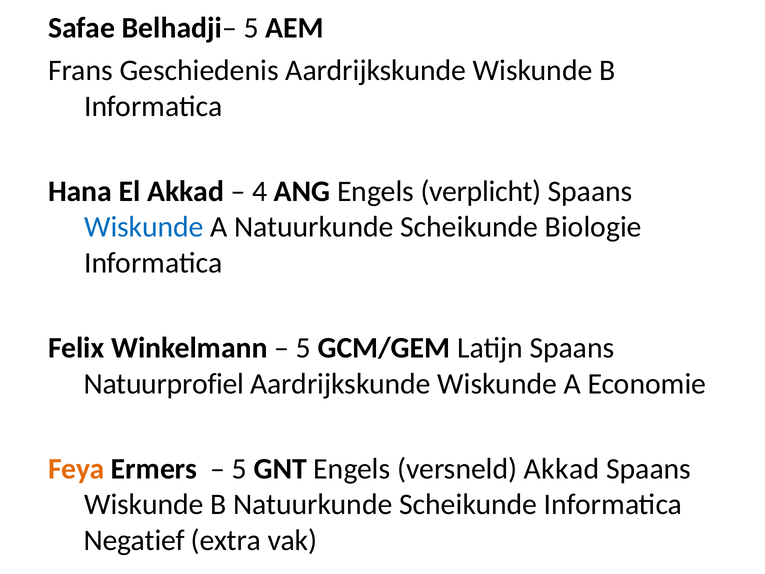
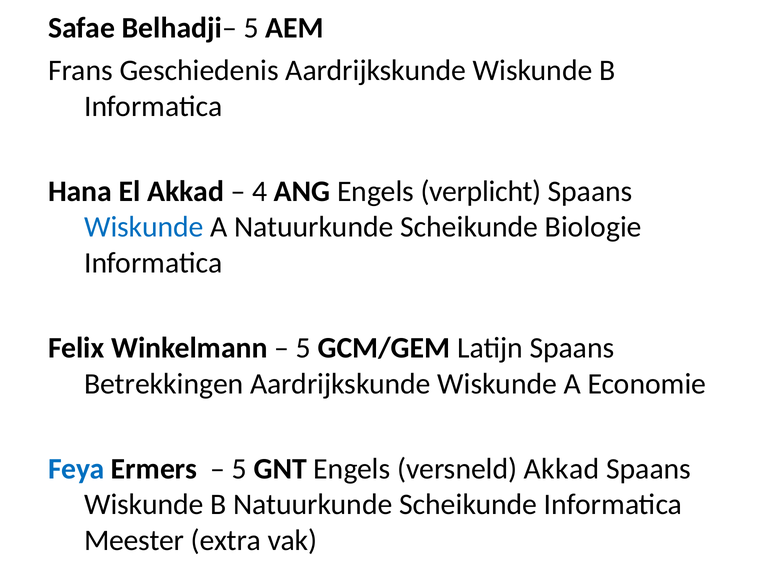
Natuurprofiel: Natuurprofiel -> Betrekkingen (164, 384)
Feya colour: orange -> blue (76, 469)
Negatief: Negatief -> Meester (134, 540)
